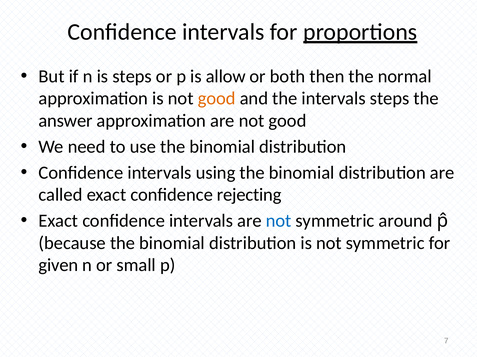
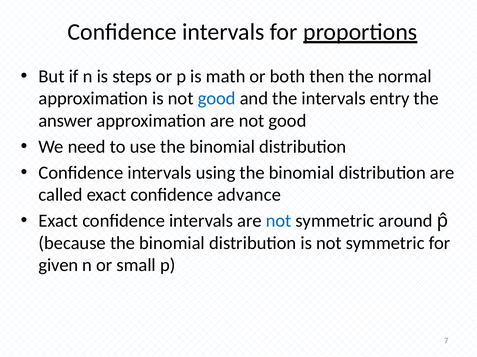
allow: allow -> math (226, 76)
good colour: orange -> blue (217, 99)
intervals steps: steps -> entry (390, 99)
rejecting: rejecting -> advance (249, 195)
